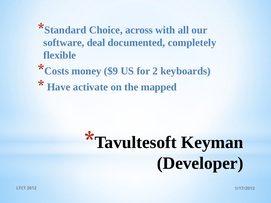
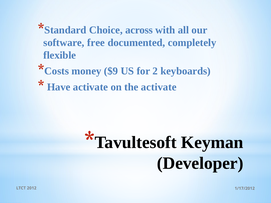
deal: deal -> free (96, 43)
the mapped: mapped -> activate (159, 87)
